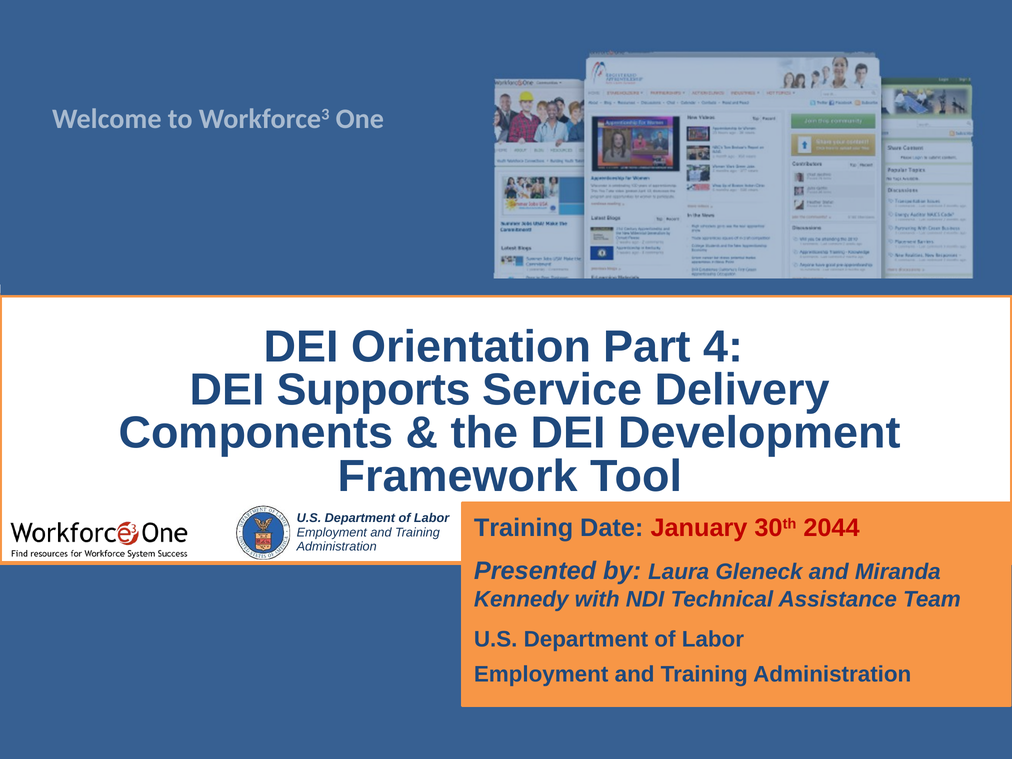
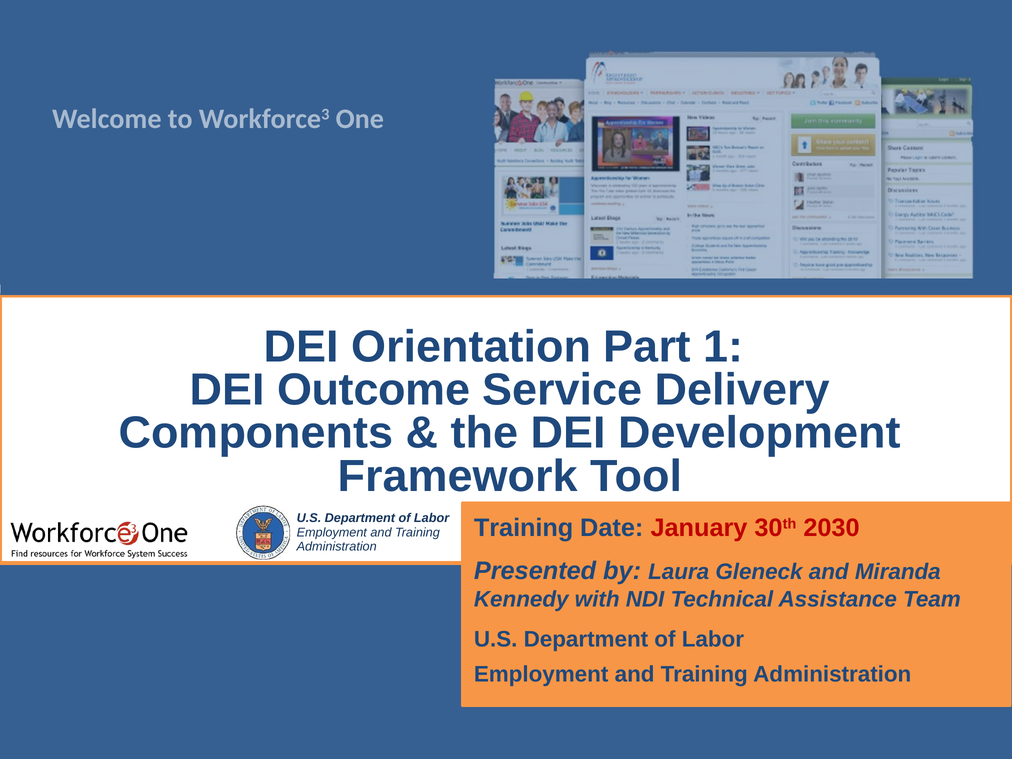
4: 4 -> 1 (723, 347)
Supports: Supports -> Outcome (374, 390)
2044: 2044 -> 2030 (831, 528)
